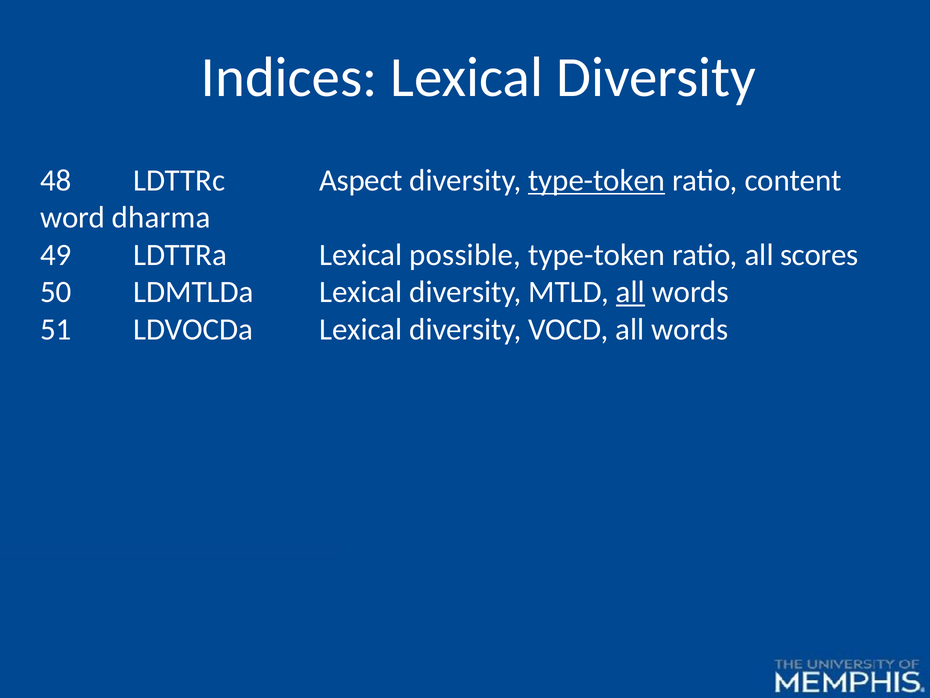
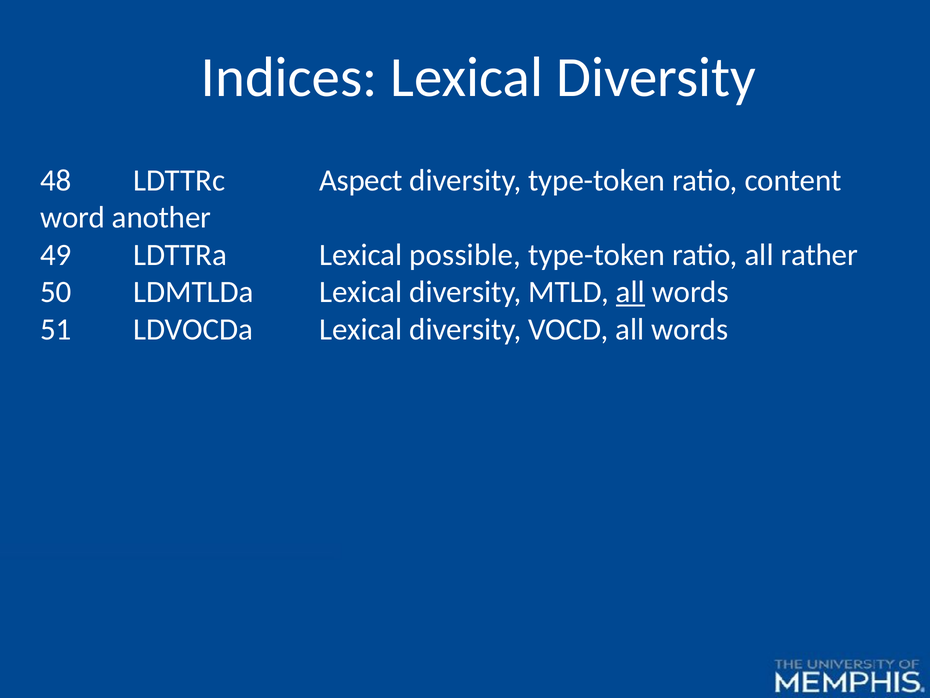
type-token underline: present -> none (597, 180)
dharma: dharma -> another (161, 218)
scores: scores -> rather (819, 255)
